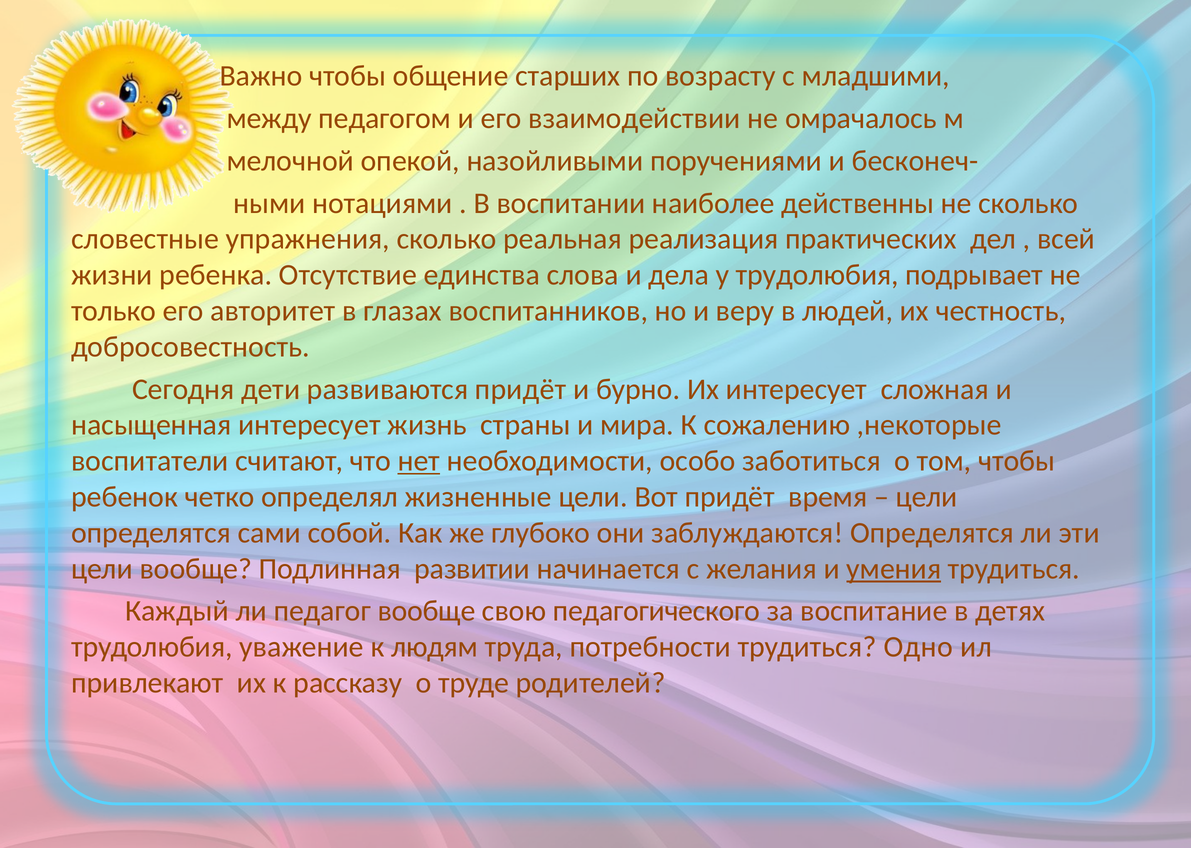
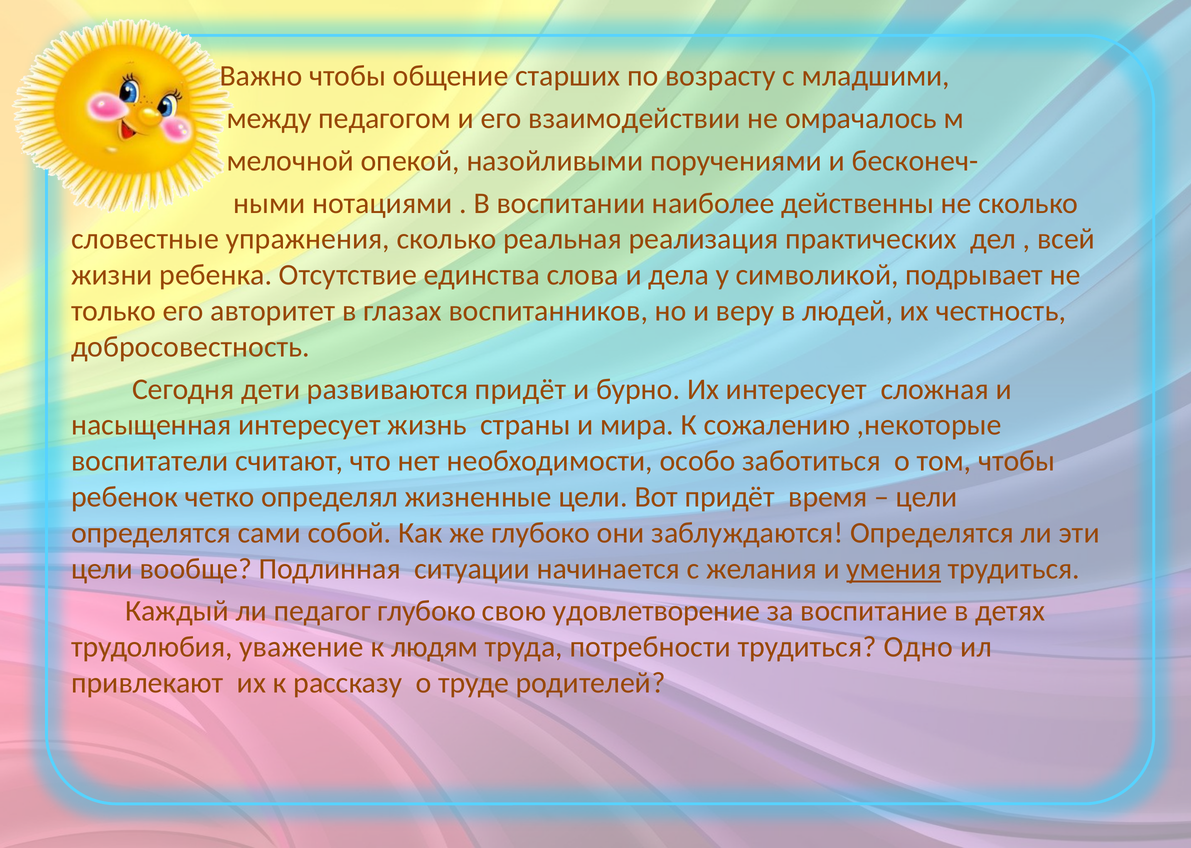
у трудолюбия: трудолюбия -> символикой (817, 275)
нет underline: present -> none (419, 461)
развитии: развитии -> ситуации (472, 569)
педагог вообще: вообще -> глубоко (427, 611)
педагогического: педагогического -> удовлетворение (656, 611)
